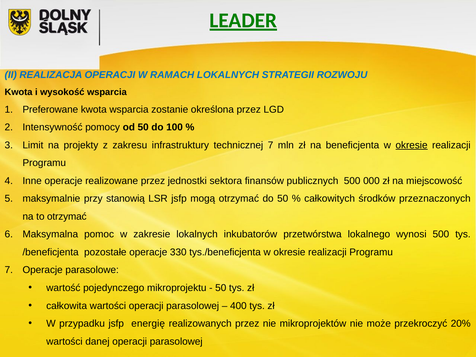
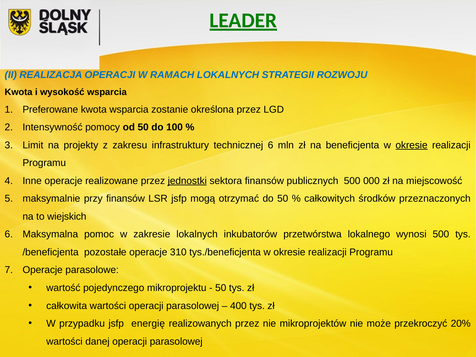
technicznej 7: 7 -> 6 (271, 145)
jednostki underline: none -> present (187, 181)
przy stanowią: stanowią -> finansów (126, 199)
to otrzymać: otrzymać -> wiejskich (67, 217)
330: 330 -> 310 (178, 252)
